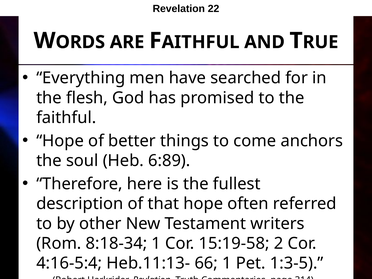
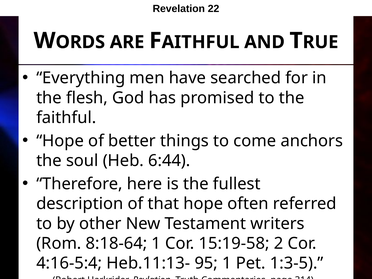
6:89: 6:89 -> 6:44 (169, 161)
8:18-34: 8:18-34 -> 8:18-64 (116, 243)
66: 66 -> 95 (206, 263)
